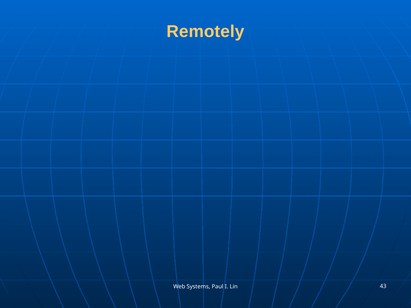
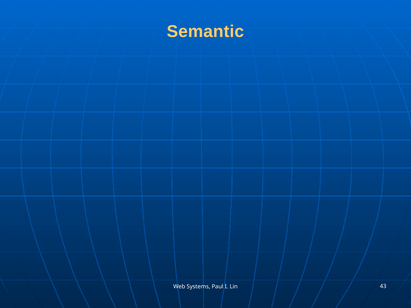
Remotely: Remotely -> Semantic (205, 31)
